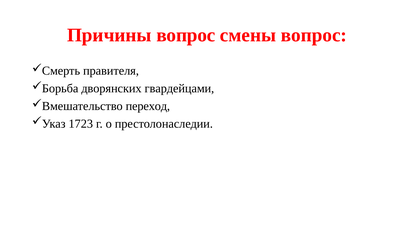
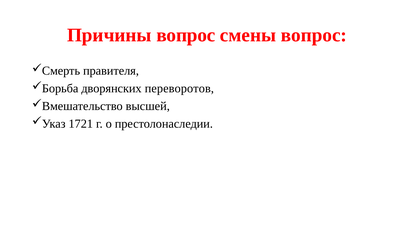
гвардейцами: гвардейцами -> переворотов (179, 88)
переход: переход -> высшей (148, 106)
1723: 1723 -> 1721 (81, 124)
